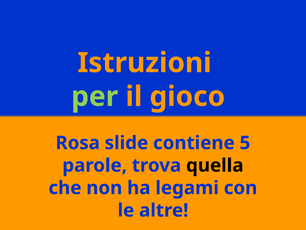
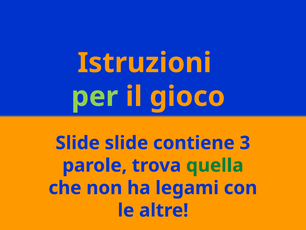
Rosa: Rosa -> Slide (78, 143)
5: 5 -> 3 (245, 143)
quella colour: black -> green (215, 165)
